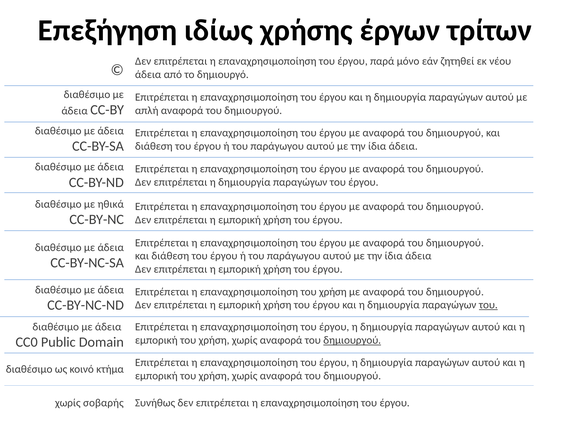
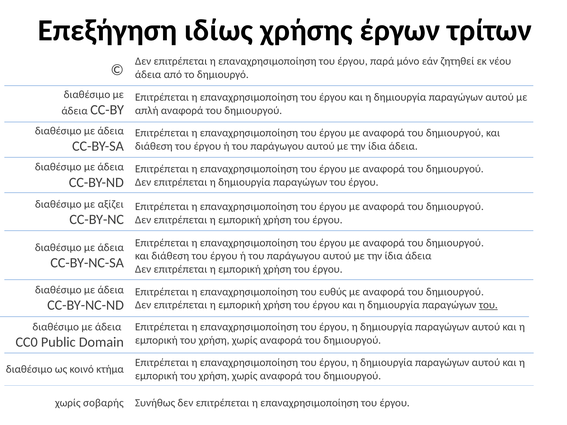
ηθικά: ηθικά -> αξίζει (111, 204)
επαναχρησιμοποίηση του χρήση: χρήση -> ευθύς (333, 292)
δημιουργού underline: present -> none (352, 340)
